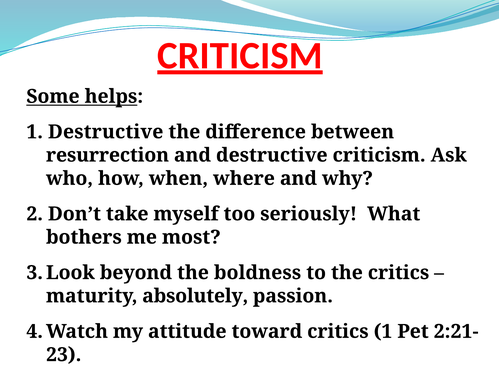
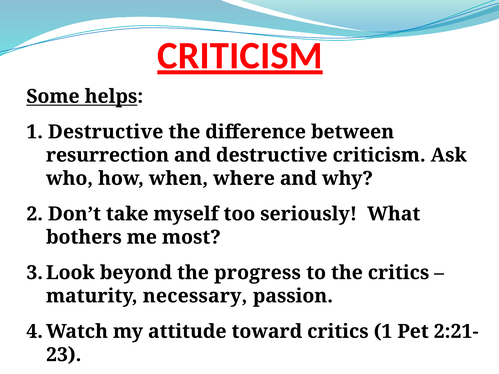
boldness: boldness -> progress (257, 273)
absolutely: absolutely -> necessary (195, 296)
